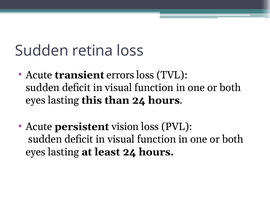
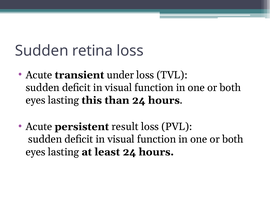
errors: errors -> under (120, 75)
vision: vision -> result (125, 126)
